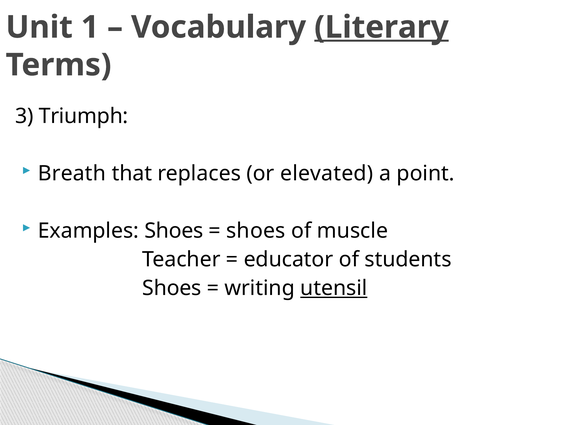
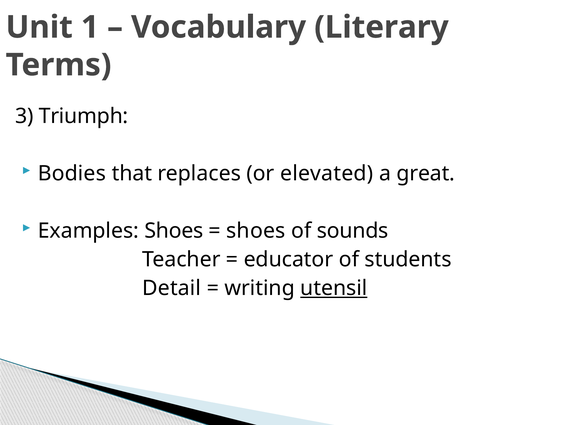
Literary underline: present -> none (381, 27)
Breath: Breath -> Bodies (72, 174)
point: point -> great (426, 174)
muscle: muscle -> sounds (353, 231)
Shoes: Shoes -> Detail (172, 288)
